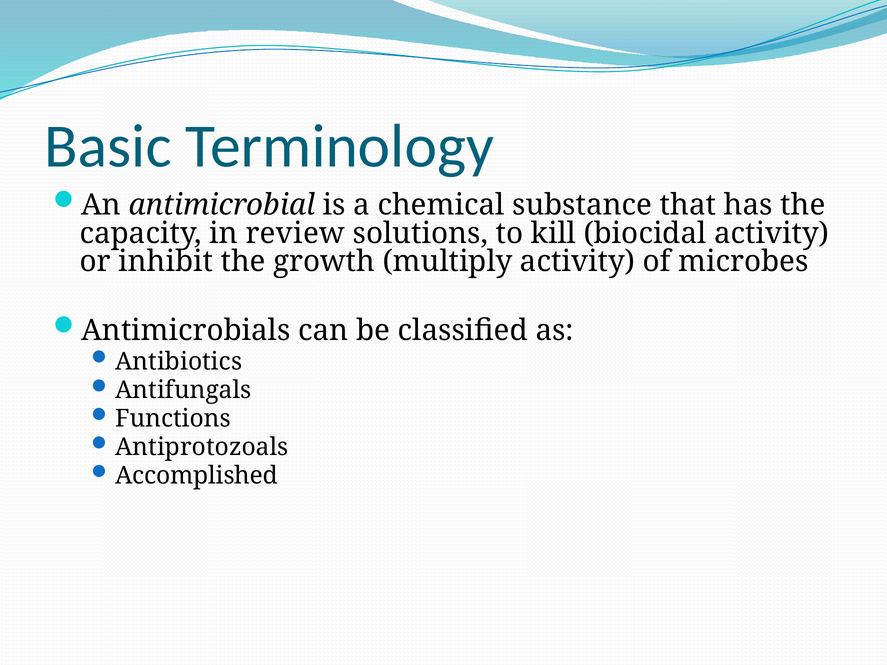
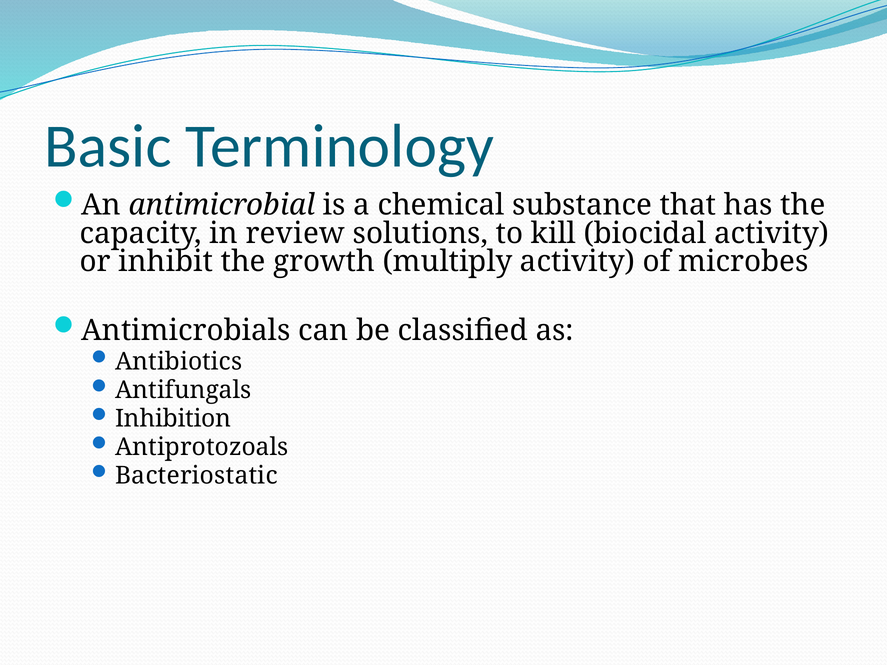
Functions: Functions -> Inhibition (173, 419)
Accomplished: Accomplished -> Bacteriostatic (196, 476)
